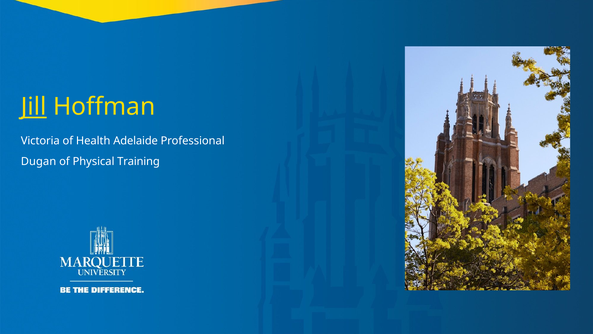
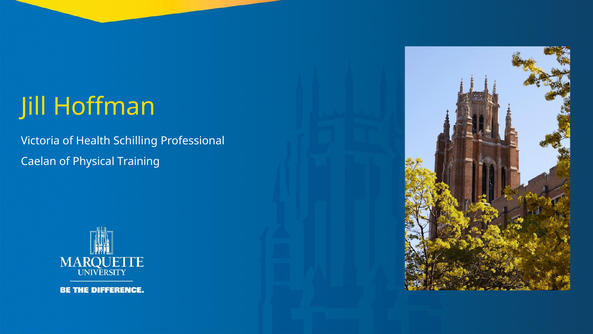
Jill underline: present -> none (34, 107)
Adelaide: Adelaide -> Schilling (135, 141)
Dugan: Dugan -> Caelan (39, 161)
